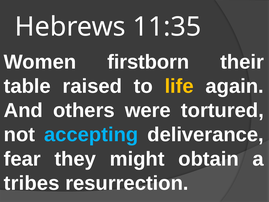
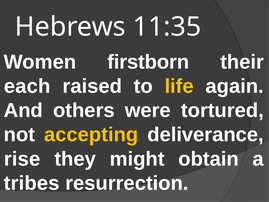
table: table -> each (27, 86)
accepting colour: light blue -> yellow (91, 135)
fear: fear -> rise (22, 159)
